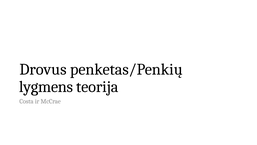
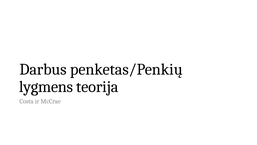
Drovus: Drovus -> Darbus (43, 69)
